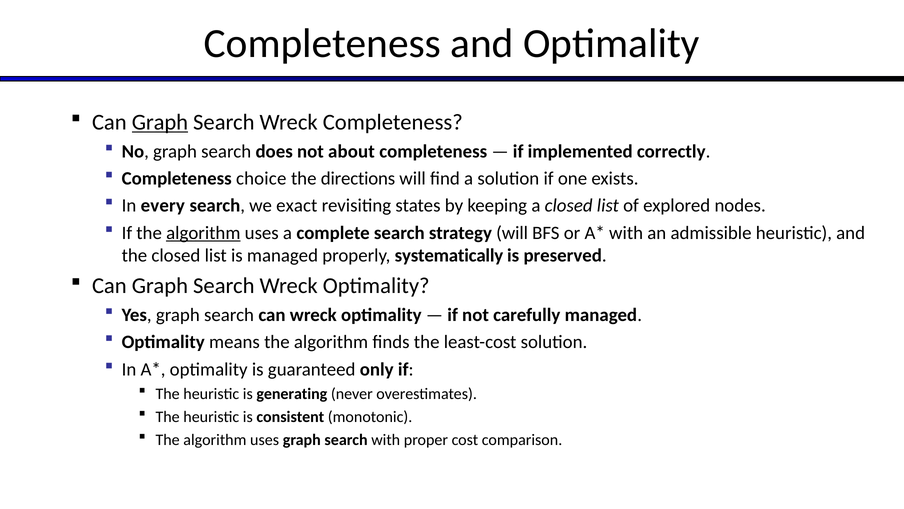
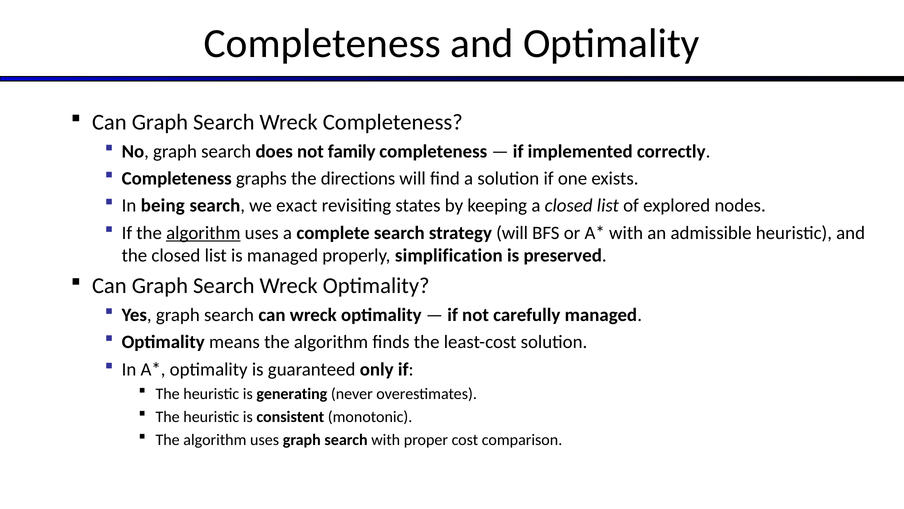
Graph underline: present -> none (160, 122)
about: about -> family (352, 151)
choice: choice -> graphs (261, 178)
every: every -> being (163, 205)
systematically: systematically -> simplification (449, 255)
